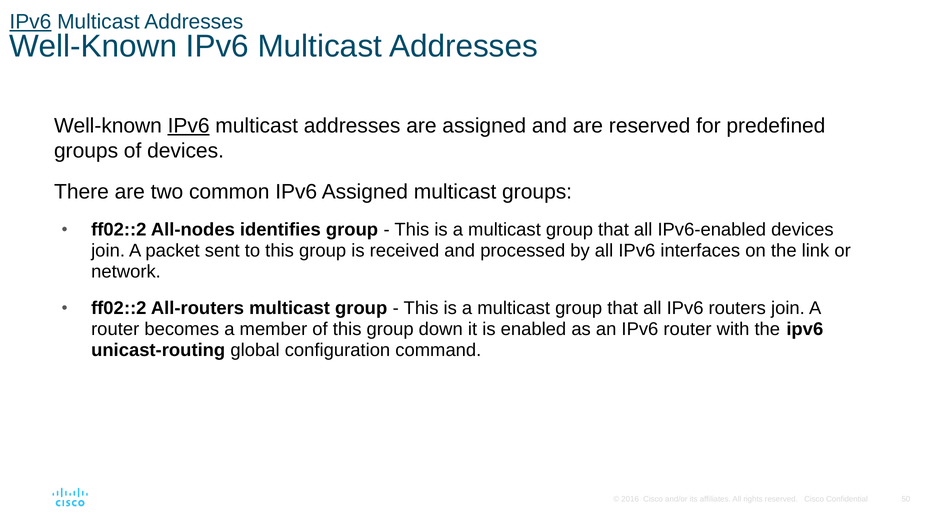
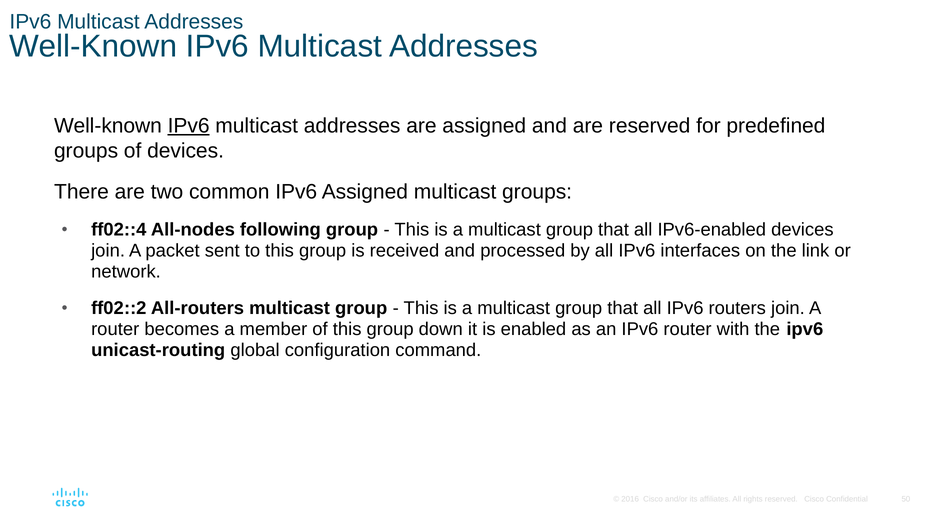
IPv6 underline: present -> none (30, 22)
ff02::2: ff02::2 -> ff02::4 (119, 230)
identifies: identifies -> following (280, 230)
